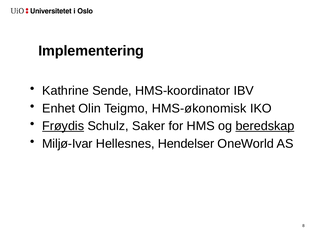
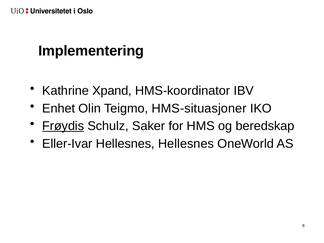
Sende: Sende -> Xpand (112, 91)
HMS-økonomisk: HMS-økonomisk -> HMS-situasjoner (199, 108)
beredskap underline: present -> none (265, 126)
Miljø-Ivar: Miljø-Ivar -> Eller-Ivar (67, 144)
Hellesnes Hendelser: Hendelser -> Hellesnes (186, 144)
